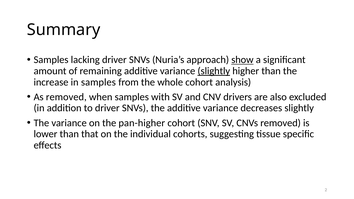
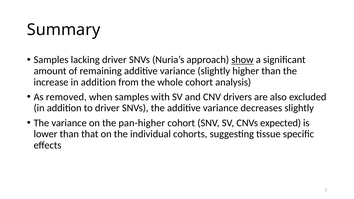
slightly underline: present -> none (214, 71)
increase in samples: samples -> addition (98, 82)
CNVs removed: removed -> expected (281, 123)
